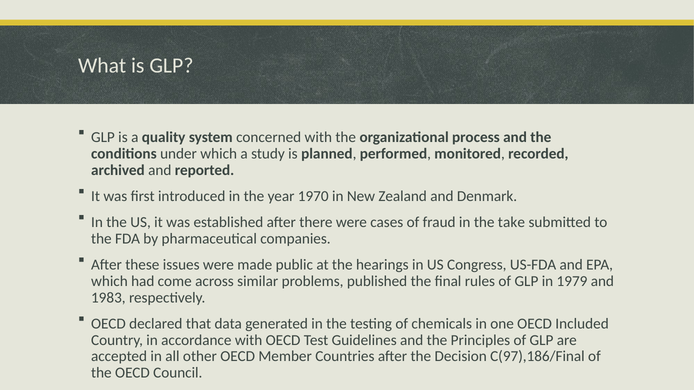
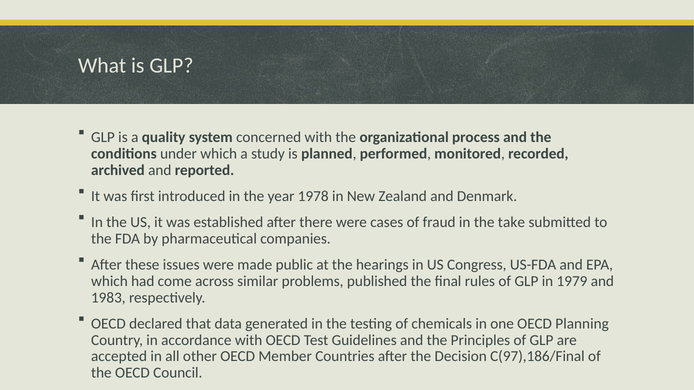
1970: 1970 -> 1978 (313, 196)
Included: Included -> Planning (582, 324)
